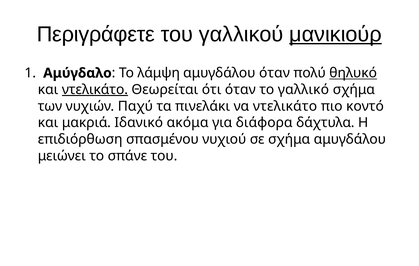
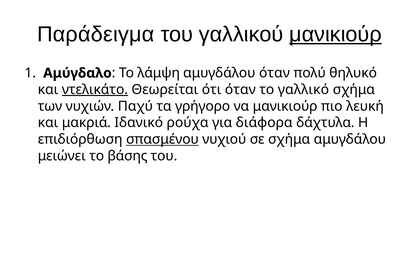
Περιγράφετε: Περιγράφετε -> Παράδειγμα (96, 34)
θηλυκό underline: present -> none (353, 73)
πινελάκι: πινελάκι -> γρήγορο (203, 106)
να ντελικάτο: ντελικάτο -> μανικιούρ (285, 106)
κοντό: κοντό -> λευκή (365, 106)
ακόμα: ακόμα -> ρούχα (188, 123)
σπασμένου underline: none -> present (162, 139)
σπάνε: σπάνε -> βάσης (127, 156)
